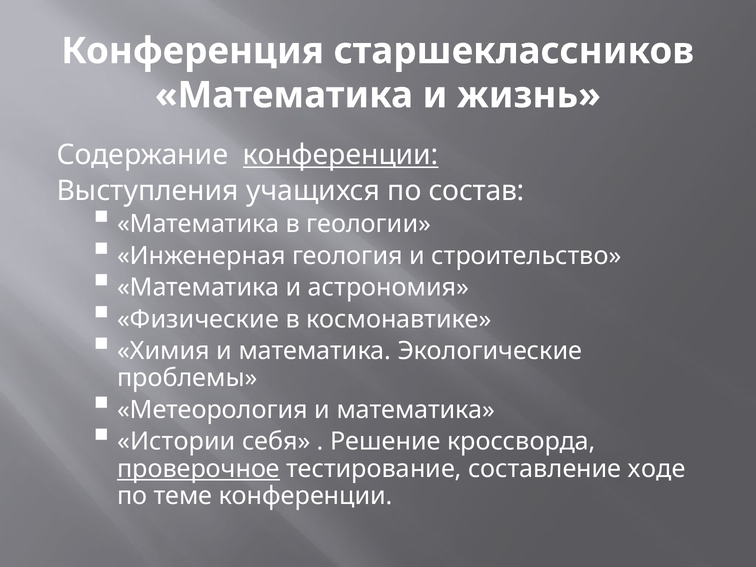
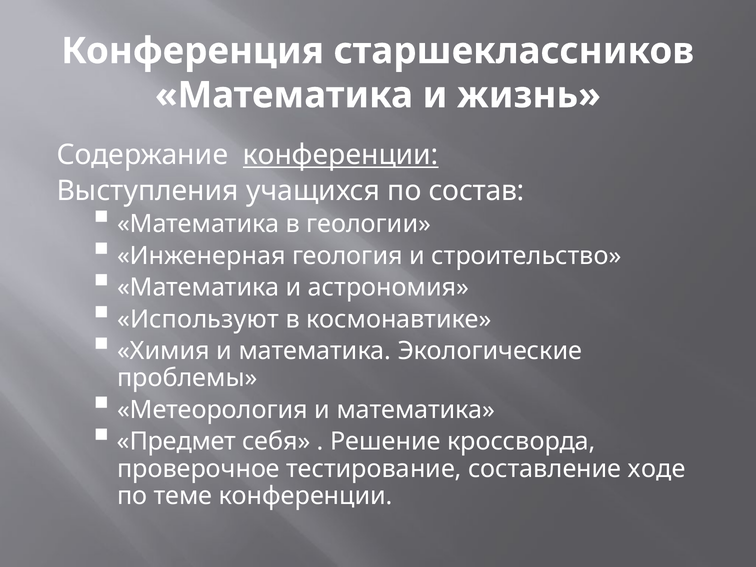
Физические: Физические -> Используют (198, 319)
Истории: Истории -> Предмет (177, 442)
проверочное underline: present -> none (198, 469)
